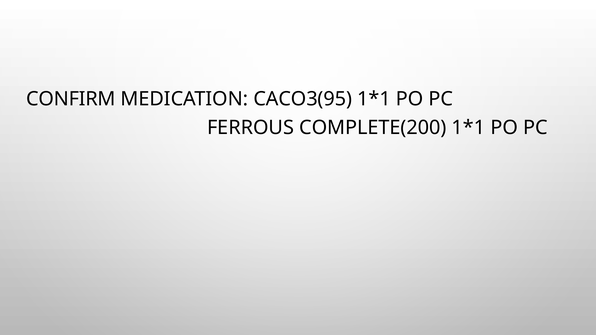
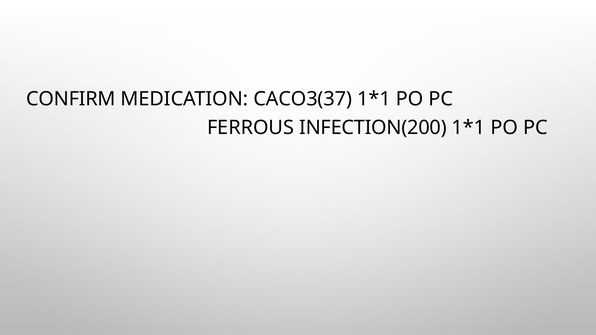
CACO3(95: CACO3(95 -> CACO3(37 (303, 99)
COMPLETE(200: COMPLETE(200 -> INFECTION(200 (373, 128)
